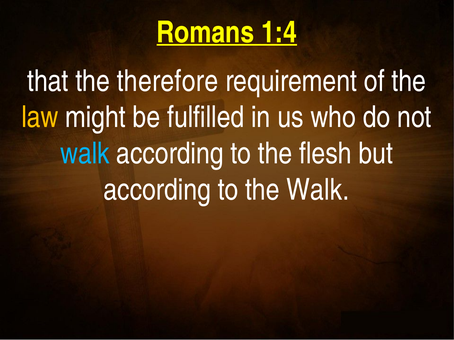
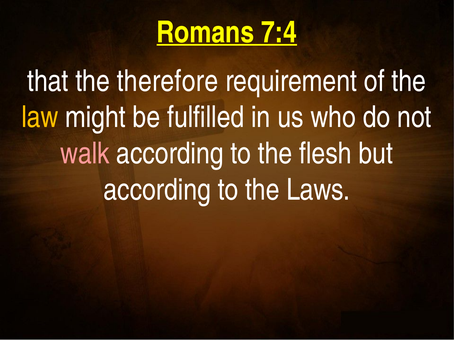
1:4: 1:4 -> 7:4 (279, 33)
walk colour: light blue -> pink (85, 154)
the Walk: Walk -> Laws (318, 190)
